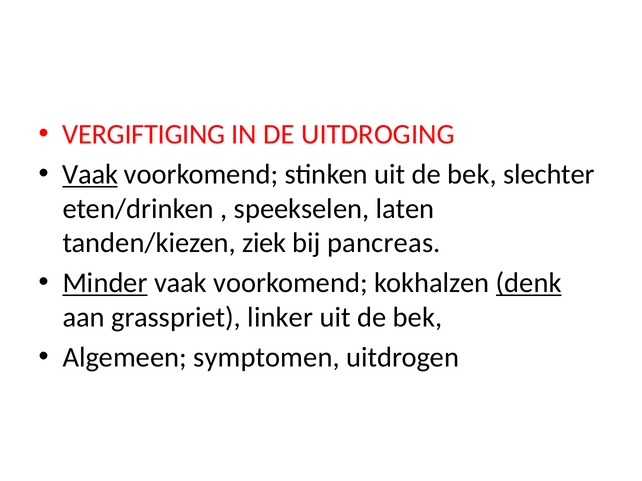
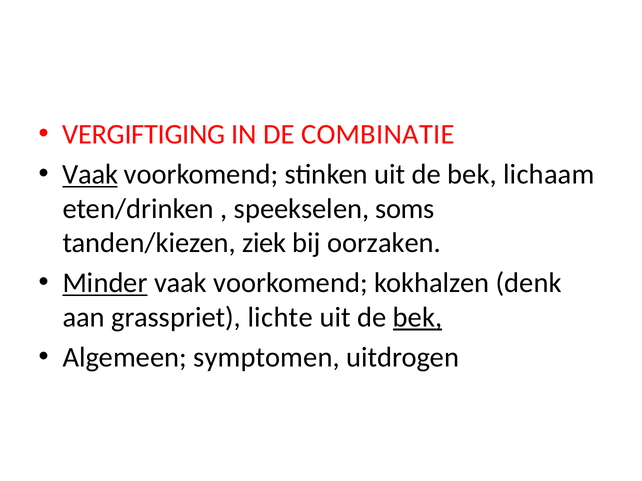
UITDROGING: UITDROGING -> COMBINATIE (378, 135)
slechter: slechter -> lichaam (549, 175)
laten: laten -> soms (405, 209)
pancreas: pancreas -> oorzaken (384, 243)
denk underline: present -> none (529, 283)
linker: linker -> lichte (280, 317)
bek underline: none -> present (418, 317)
